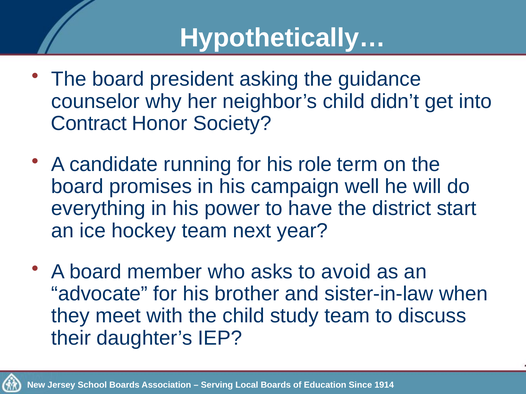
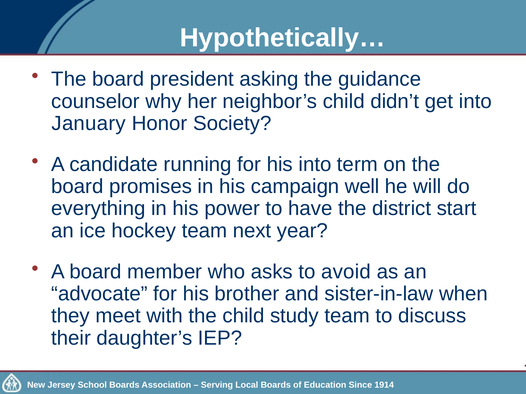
Contract: Contract -> January (89, 124)
his role: role -> into (315, 165)
